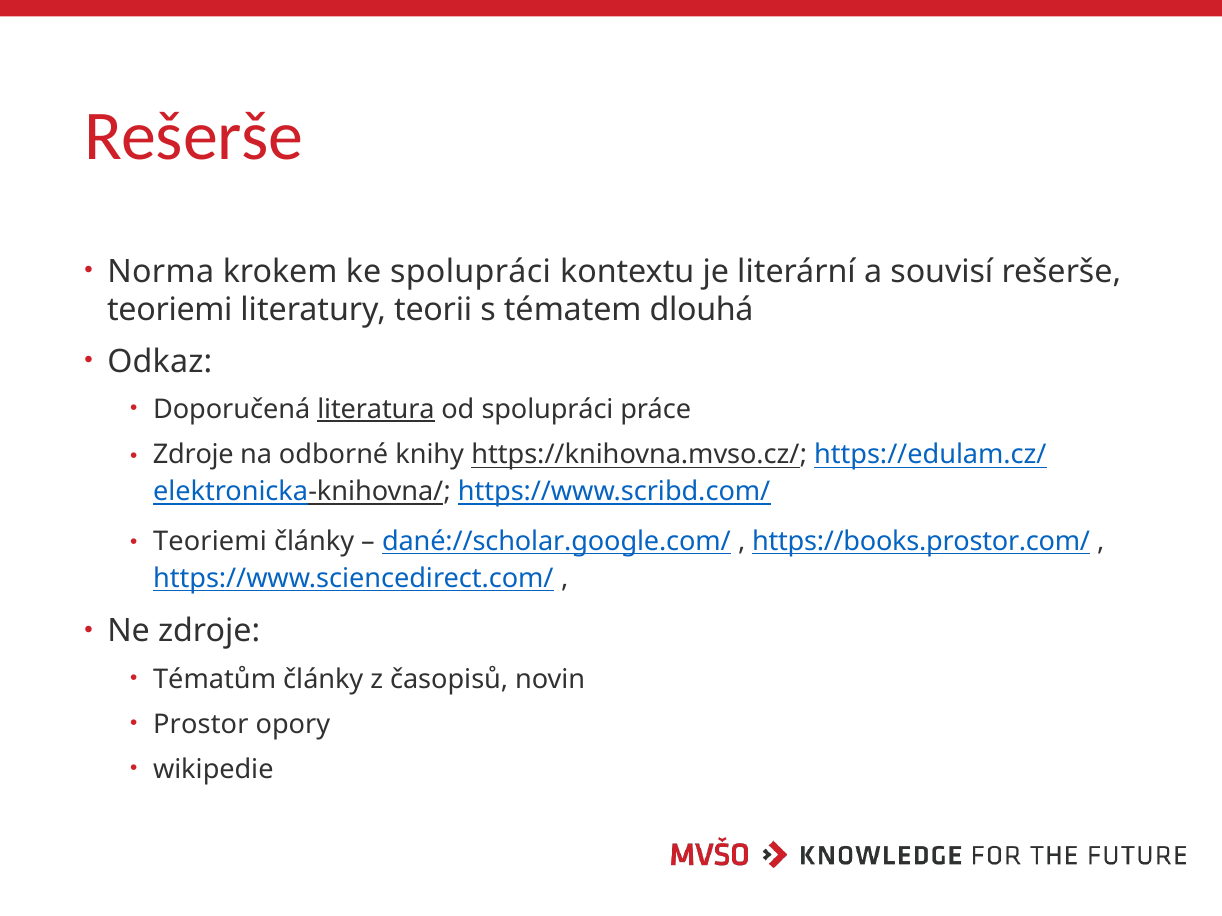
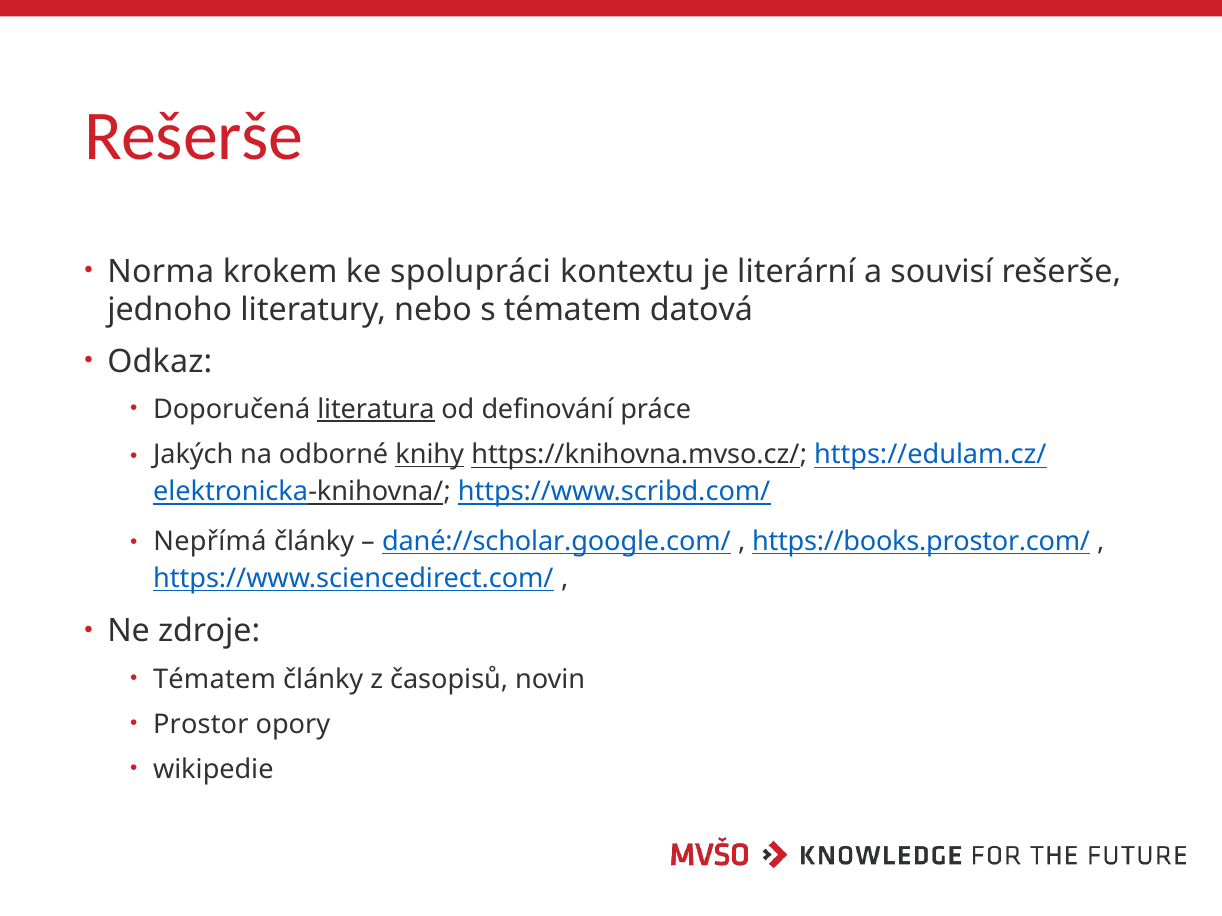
teoriemi: teoriemi -> jednoho (170, 310)
teorii: teorii -> nebo (433, 310)
dlouhá: dlouhá -> datová (701, 310)
od spolupráci: spolupráci -> definování (548, 410)
Zdroje: Zdroje -> Jakých (193, 455)
knihy underline: none -> present (430, 455)
Teoriemi: Teoriemi -> Nepřímá (210, 542)
Tématům: Tématům -> Tématem (215, 679)
